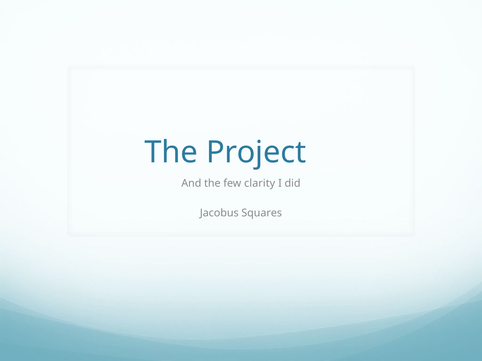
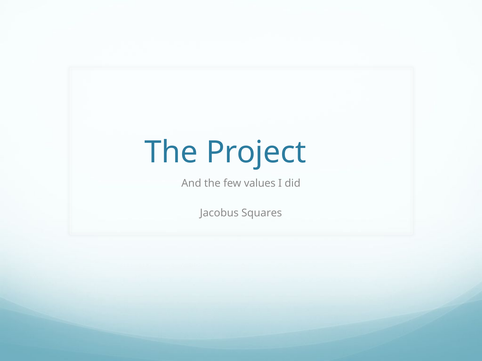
clarity: clarity -> values (260, 183)
